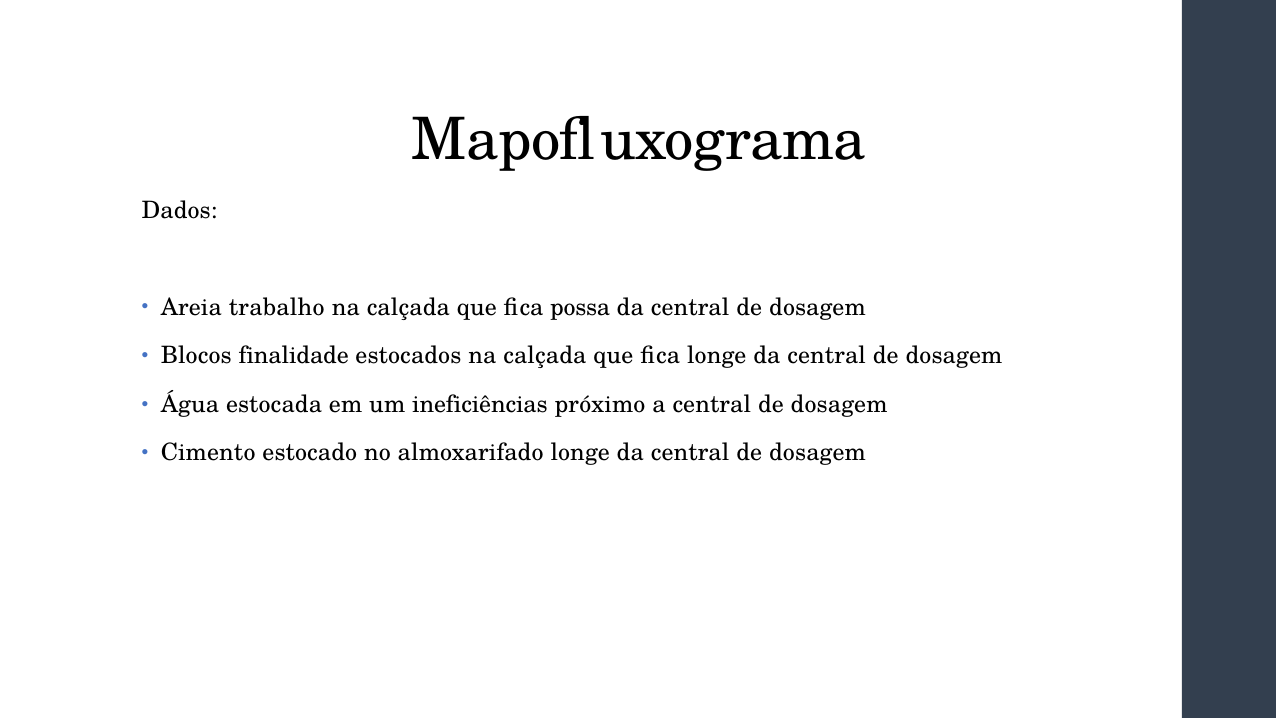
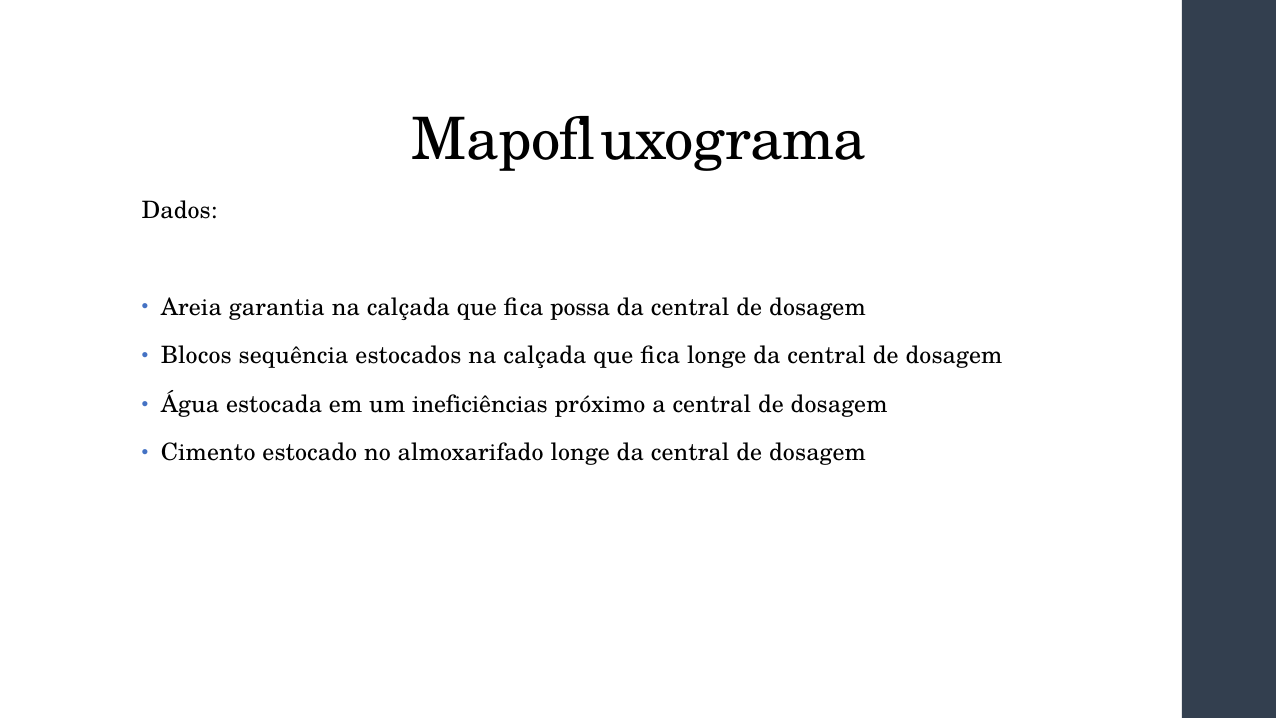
trabalho: trabalho -> garantia (277, 307)
finalidade: finalidade -> sequência (294, 356)
